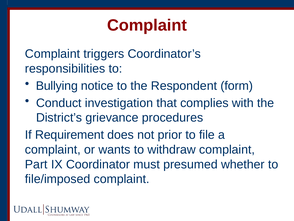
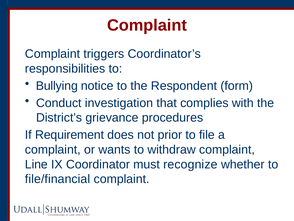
Part: Part -> Line (36, 164)
presumed: presumed -> recognize (190, 164)
file/imposed: file/imposed -> file/financial (58, 179)
